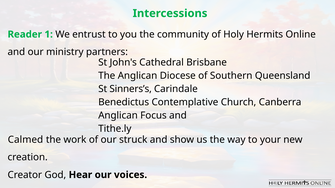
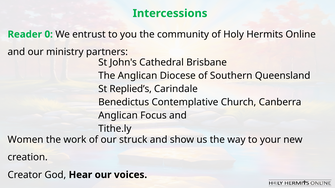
1: 1 -> 0 (49, 34)
Sinners’s: Sinners’s -> Replied’s (131, 89)
Calmed: Calmed -> Women (25, 140)
